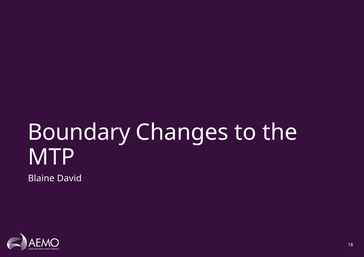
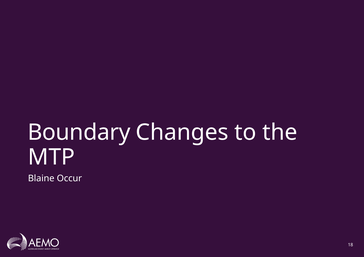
David: David -> Occur (69, 179)
